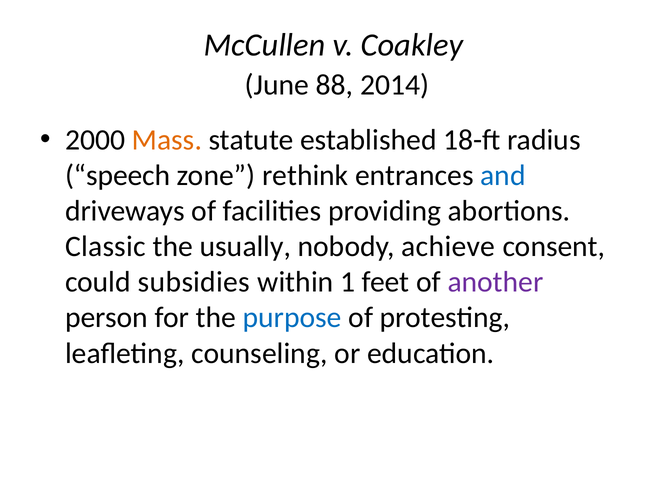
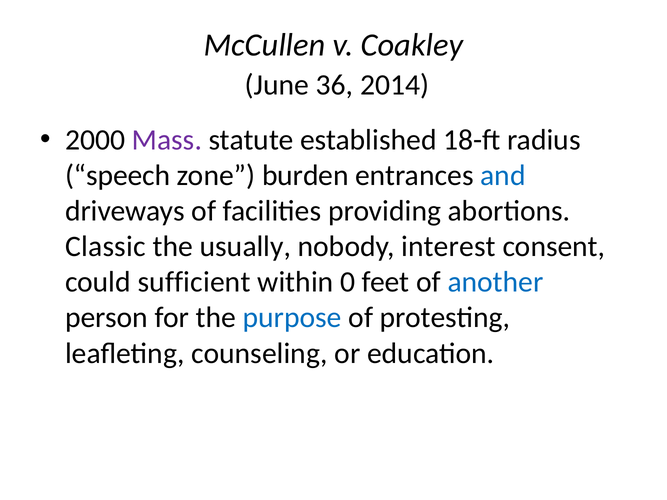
88: 88 -> 36 (335, 85)
Mass colour: orange -> purple (167, 140)
rethink: rethink -> burden (305, 176)
achieve: achieve -> interest (448, 247)
subsidies: subsidies -> sufficient (194, 282)
1: 1 -> 0 (348, 282)
another colour: purple -> blue (496, 282)
